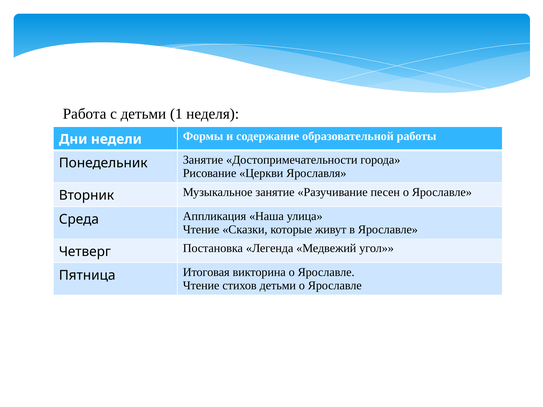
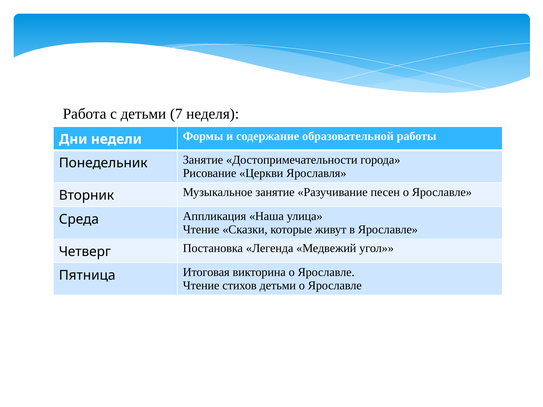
1: 1 -> 7 (176, 114)
